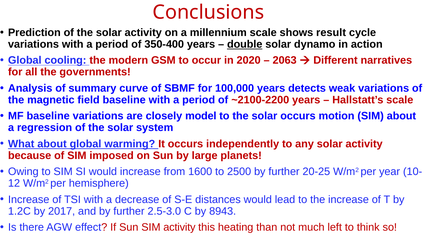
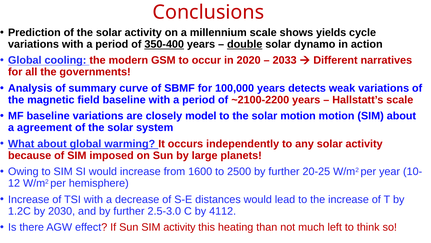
result: result -> yields (331, 32)
350-400 underline: none -> present (164, 44)
2063: 2063 -> 2033 (285, 60)
solar occurs: occurs -> motion (298, 116)
regression: regression -> agreement (45, 127)
2017: 2017 -> 2030 (62, 211)
8943: 8943 -> 4112 (223, 211)
